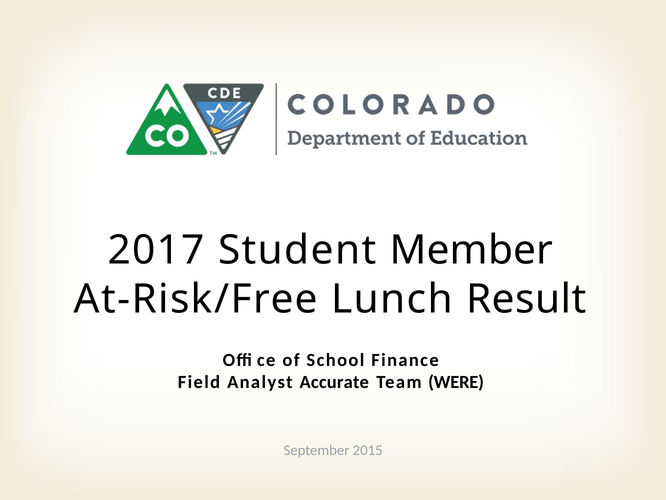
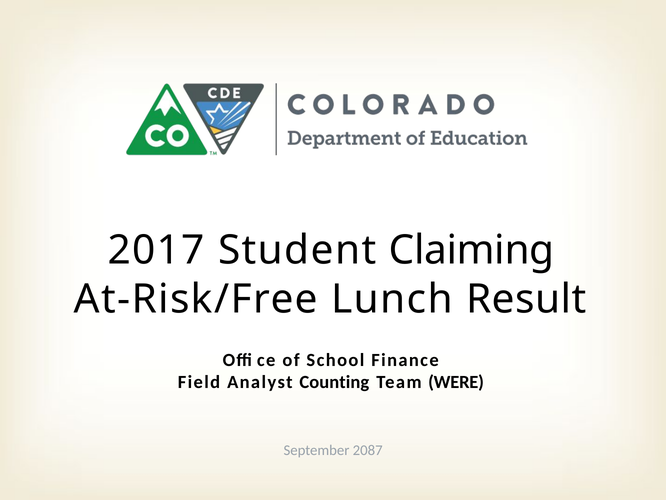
Member: Member -> Claiming (472, 250)
Accurate: Accurate -> Counting (334, 382)
2015: 2015 -> 2087 (368, 450)
